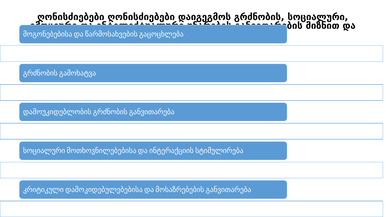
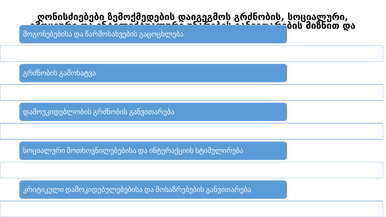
ღონისძიებები ღონისძიებები: ღონისძიებები -> ზემოქმედების (141, 17)
